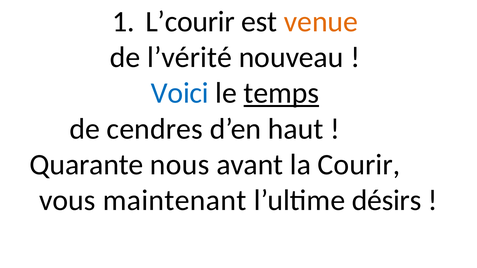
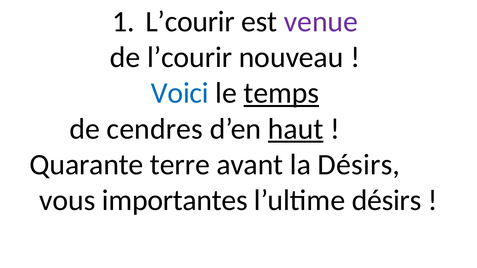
venue colour: orange -> purple (321, 22)
de l’vérité: l’vérité -> l’courir (190, 57)
haut underline: none -> present (296, 129)
nous: nous -> terre (180, 165)
la Courir: Courir -> Désirs (359, 165)
maintenant: maintenant -> importantes (175, 201)
